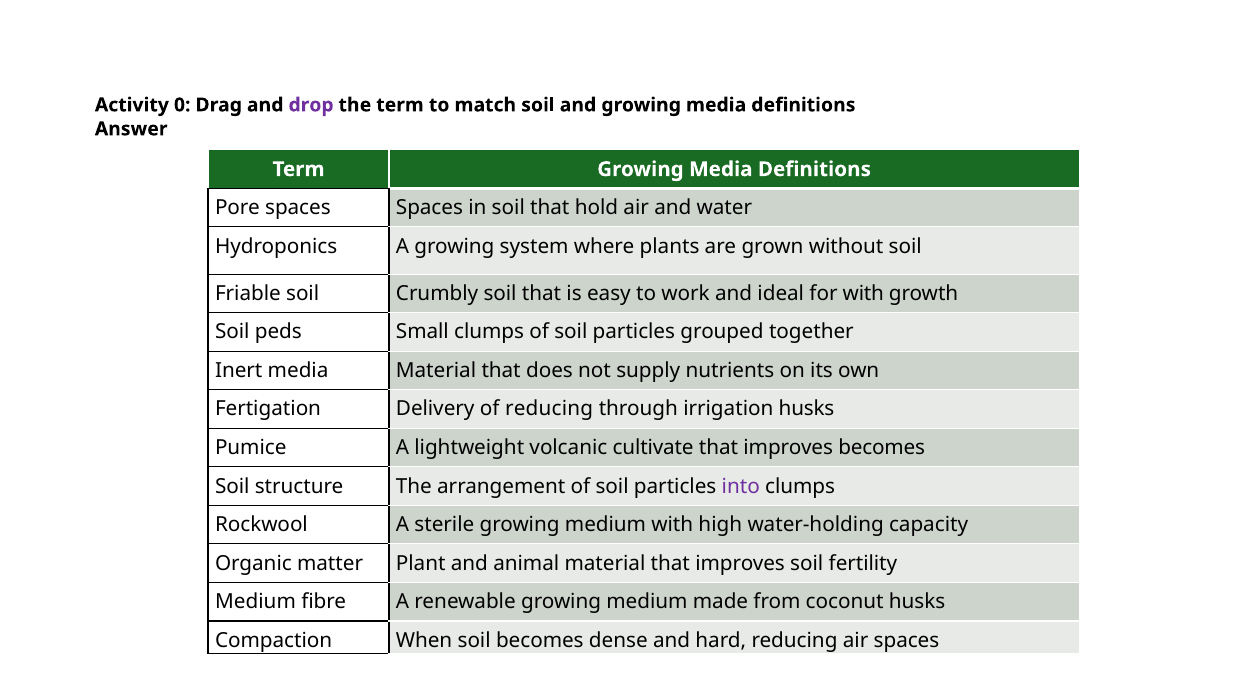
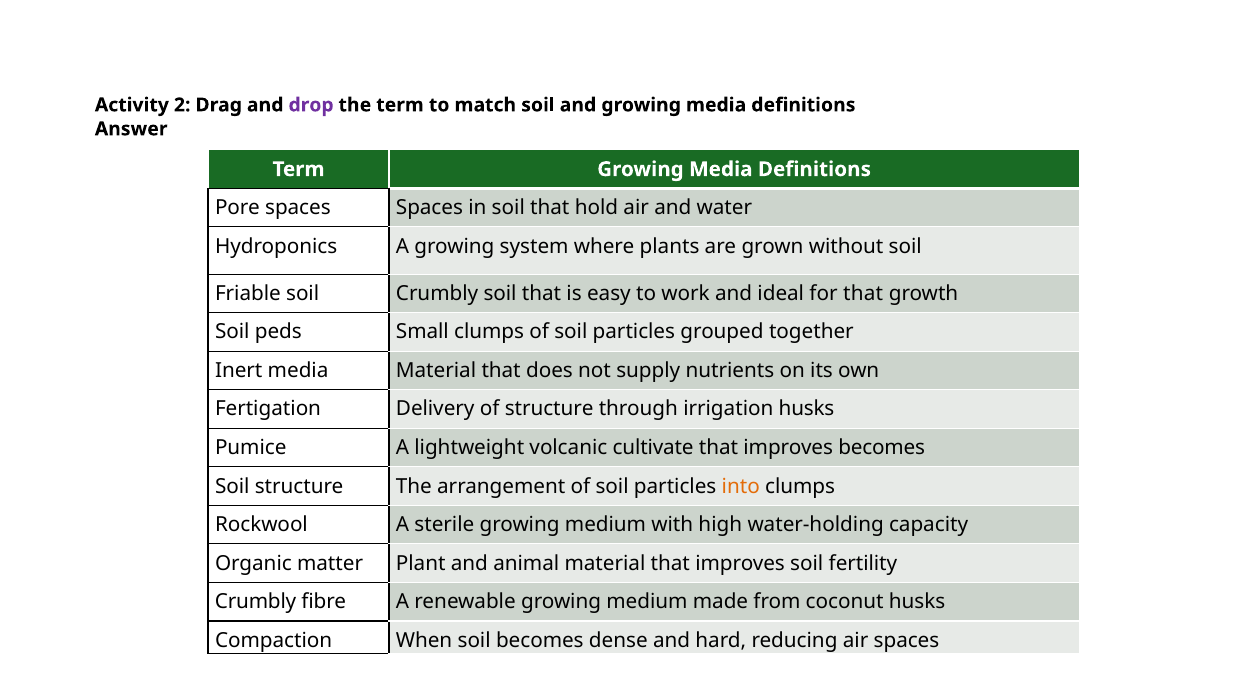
0: 0 -> 2 (182, 105)
for with: with -> that (863, 293)
of reducing: reducing -> structure (549, 409)
into colour: purple -> orange (741, 486)
Medium: Medium -> Crumbly (256, 602)
